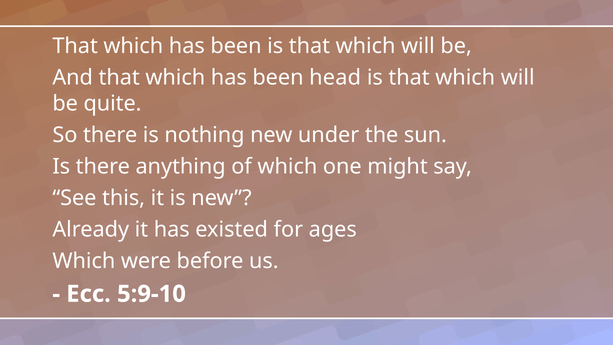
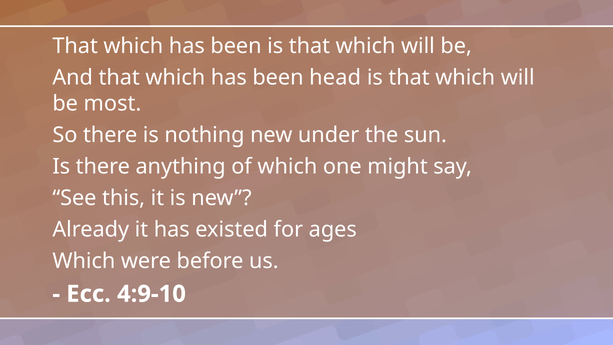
quite: quite -> most (112, 104)
5:9-10: 5:9-10 -> 4:9-10 (151, 294)
